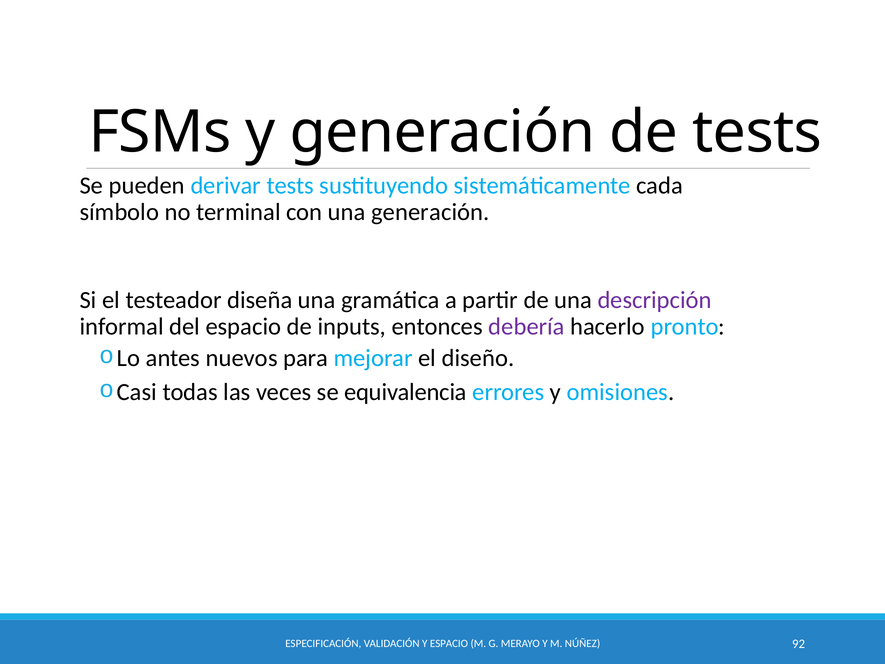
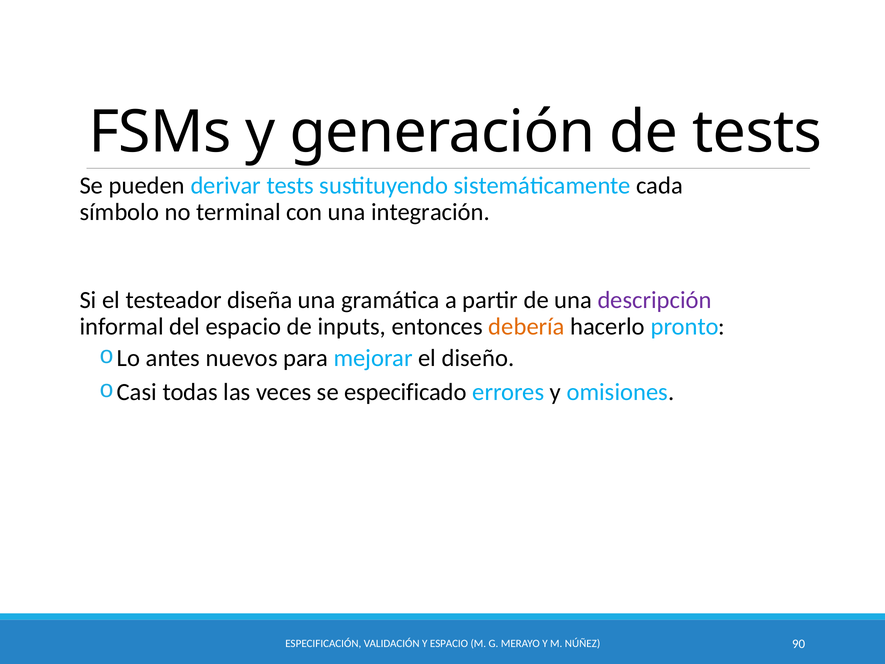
una generación: generación -> integración (430, 212)
debería colour: purple -> orange (527, 326)
equivalencia: equivalencia -> especificado (406, 392)
92: 92 -> 90 (799, 644)
